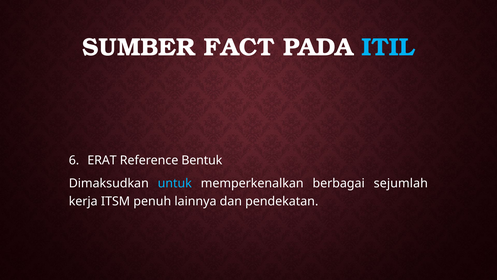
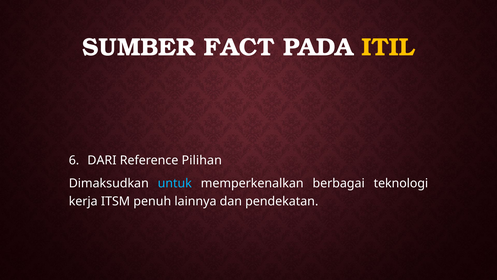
ITIL colour: light blue -> yellow (388, 47)
ERAT: ERAT -> DARI (102, 160)
Bentuk: Bentuk -> Pilihan (202, 160)
sejumlah: sejumlah -> teknologi (401, 183)
